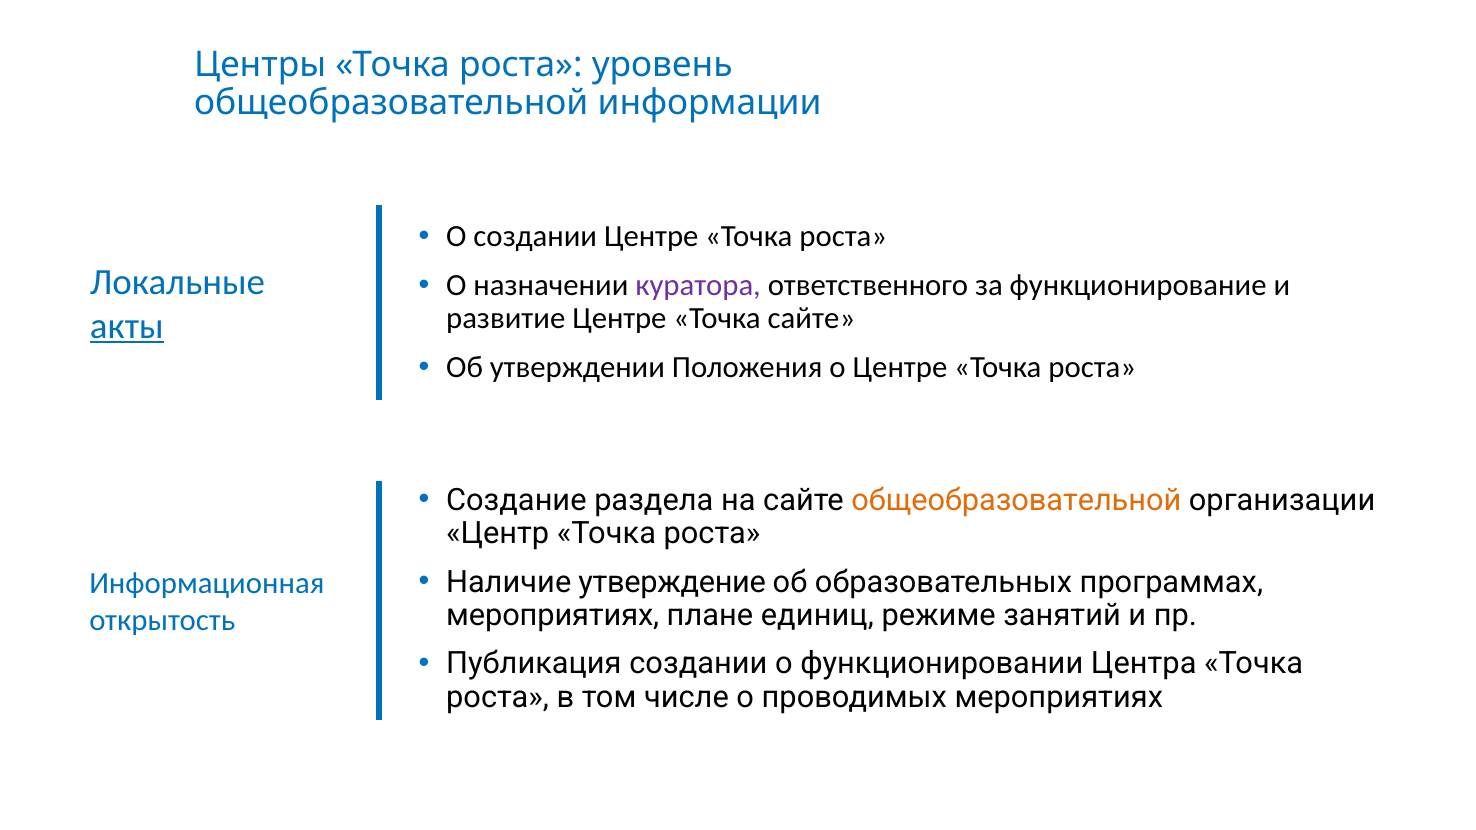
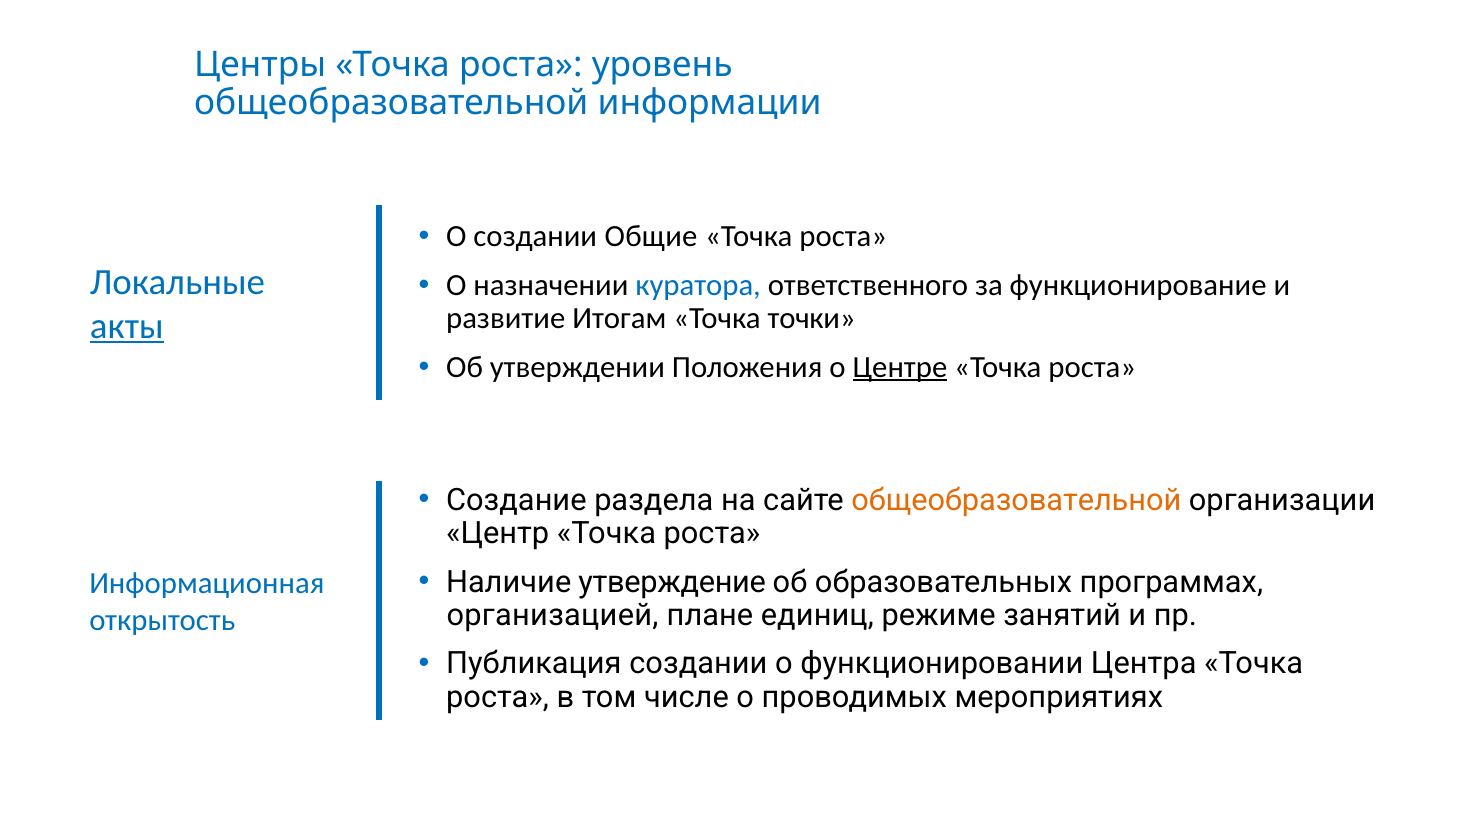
создании Центре: Центре -> Общие (651, 237)
куратора colour: purple -> blue (698, 285)
развитие Центре: Центре -> Итогам (619, 319)
Точка сайте: сайте -> точки (812, 319)
Центре underline: none -> present (900, 367)
мероприятиях: мероприятиях -> организацией (553, 615)
